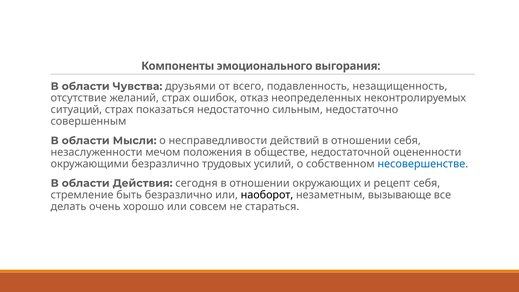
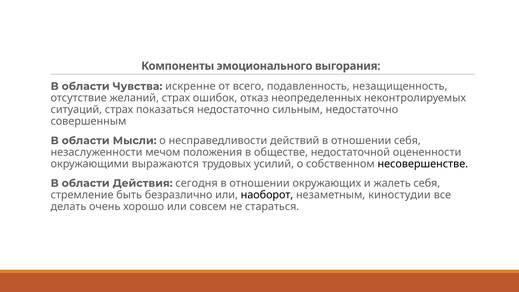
друзьями: друзьями -> искренне (190, 86)
окружающими безразлично: безразлично -> выражаются (165, 164)
несовершенстве colour: blue -> black (423, 164)
рецепт: рецепт -> жалеть (392, 183)
вызывающе: вызывающе -> киностудии (399, 195)
